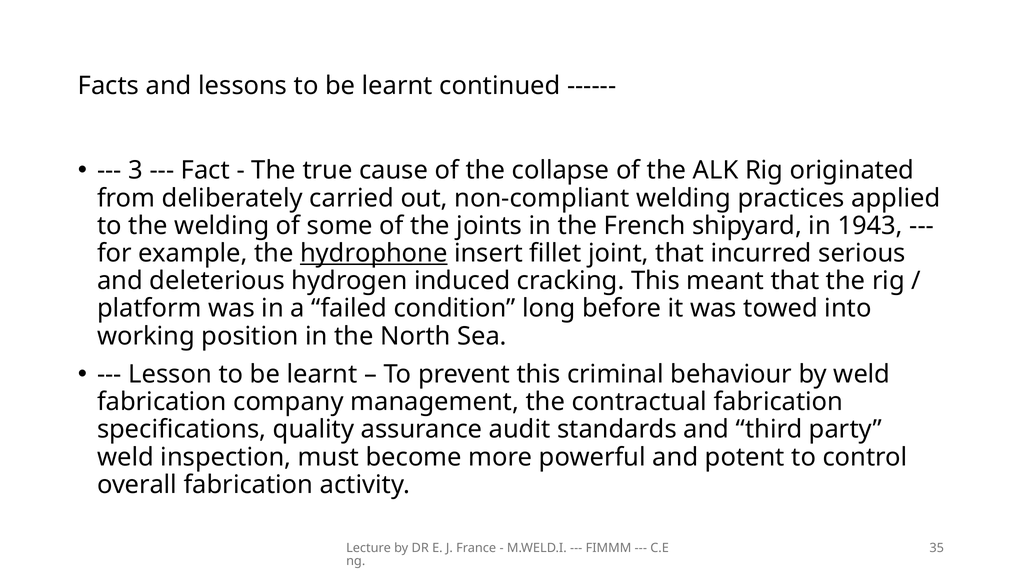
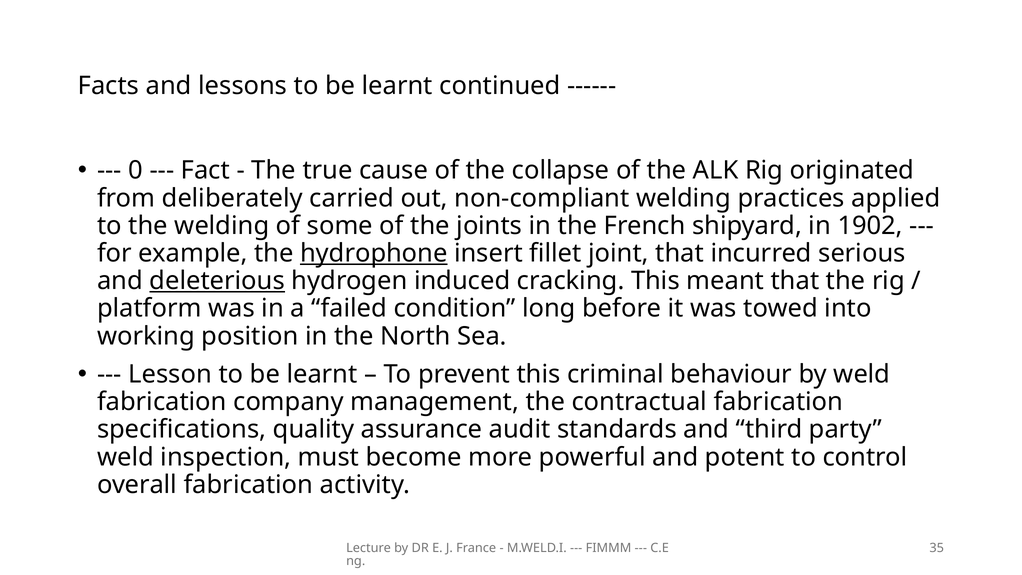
3: 3 -> 0 (136, 171)
1943: 1943 -> 1902 (870, 226)
deleterious underline: none -> present (217, 281)
